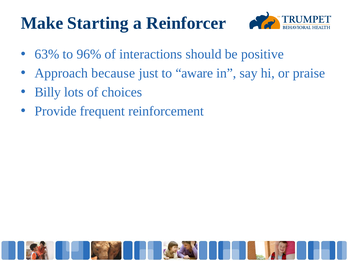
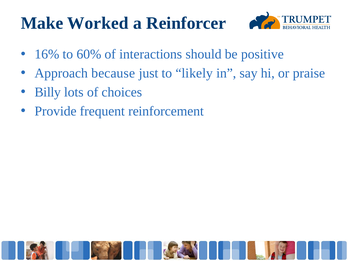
Starting: Starting -> Worked (98, 23)
63%: 63% -> 16% (47, 54)
96%: 96% -> 60% (89, 54)
aware: aware -> likely (194, 73)
